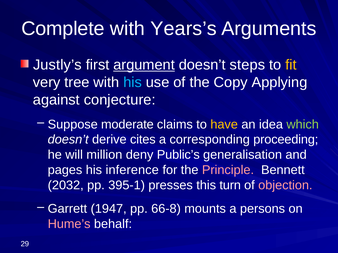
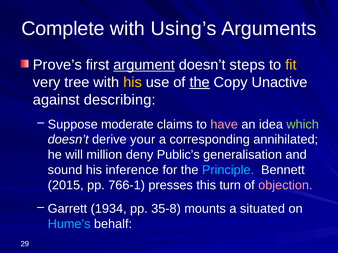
Years’s: Years’s -> Using’s (184, 29)
Justly’s: Justly’s -> Prove’s (57, 65)
his colour: light blue -> yellow (133, 82)
the underline: none -> present (200, 82)
Applying: Applying -> Unactive (280, 82)
conjecture: conjecture -> describing (120, 100)
have colour: yellow -> pink (224, 125)
cites: cites -> your (143, 140)
proceeding: proceeding -> annihilated (286, 140)
pages: pages -> sound (65, 170)
Principle colour: pink -> light blue (228, 170)
2032: 2032 -> 2015 (66, 185)
395-1: 395-1 -> 766-1 (127, 185)
1947: 1947 -> 1934 (109, 209)
66-8: 66-8 -> 35-8 (166, 209)
persons: persons -> situated (262, 209)
Hume’s colour: pink -> light blue (69, 224)
